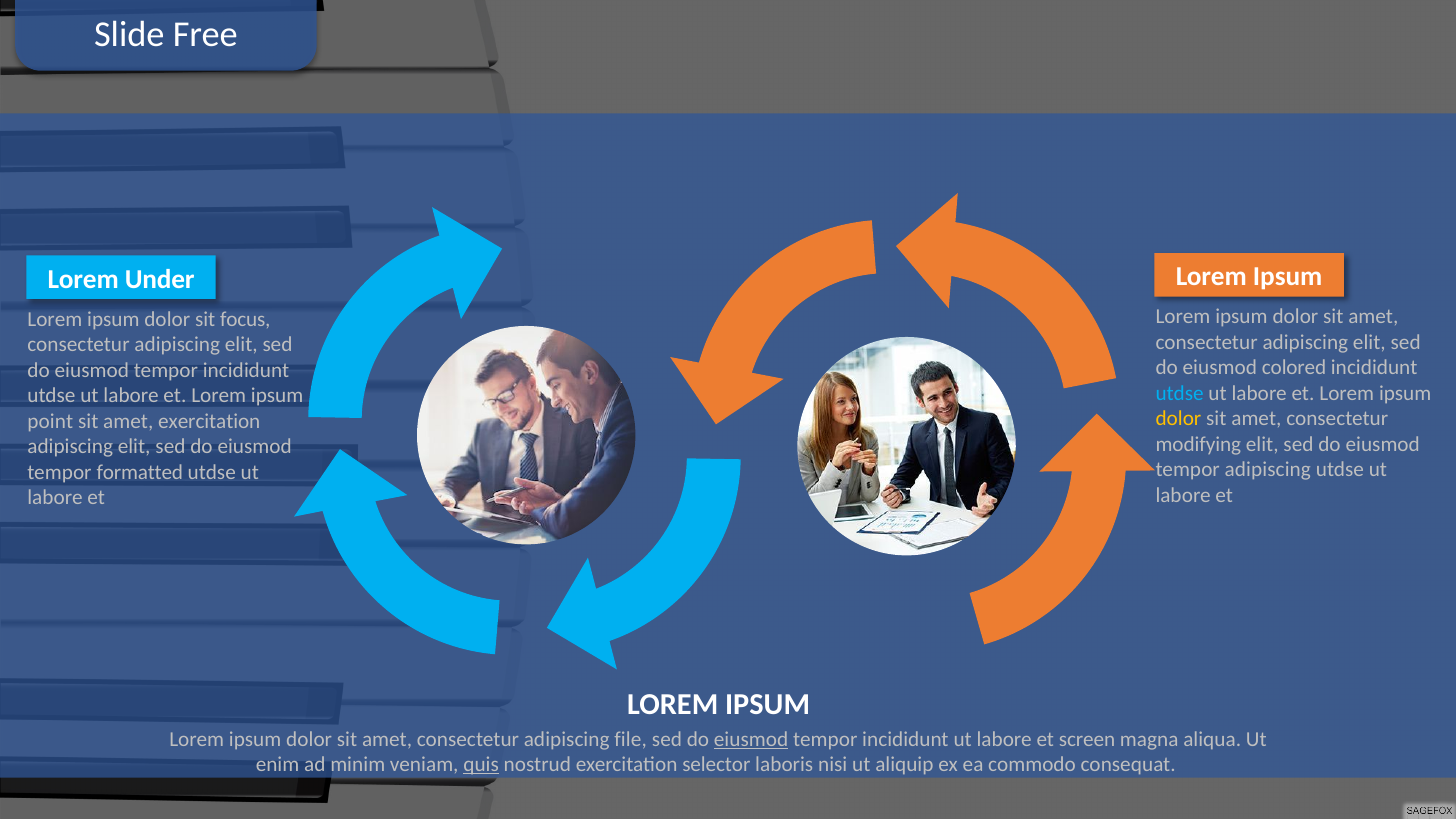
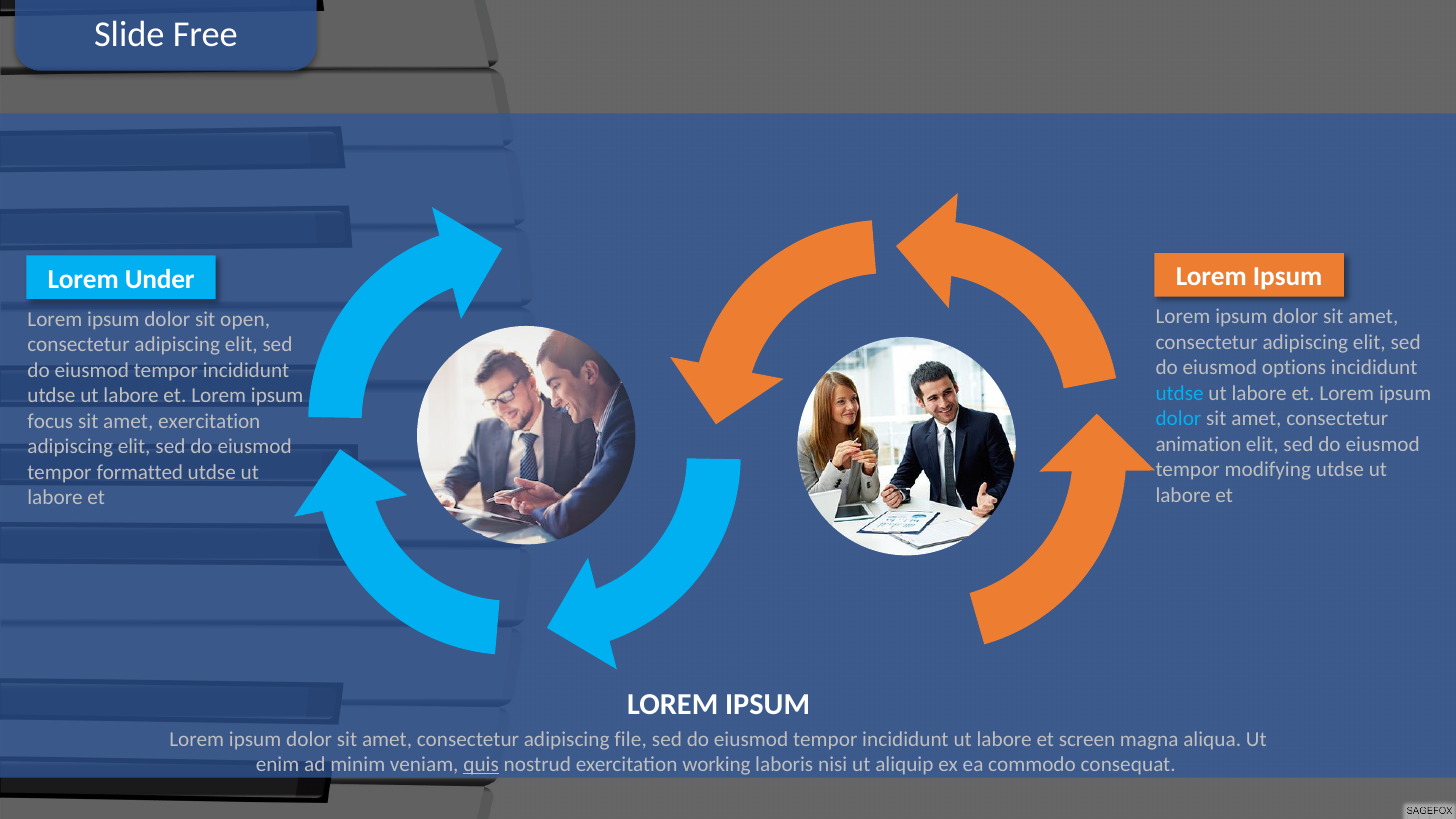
focus: focus -> open (245, 319)
colored: colored -> options (1294, 368)
dolor colour: yellow -> light blue (1178, 419)
point: point -> focus (50, 421)
modifying: modifying -> animation (1198, 444)
tempor adipiscing: adipiscing -> modifying (1268, 470)
eiusmod underline: present -> none (751, 739)
selector: selector -> working (716, 765)
